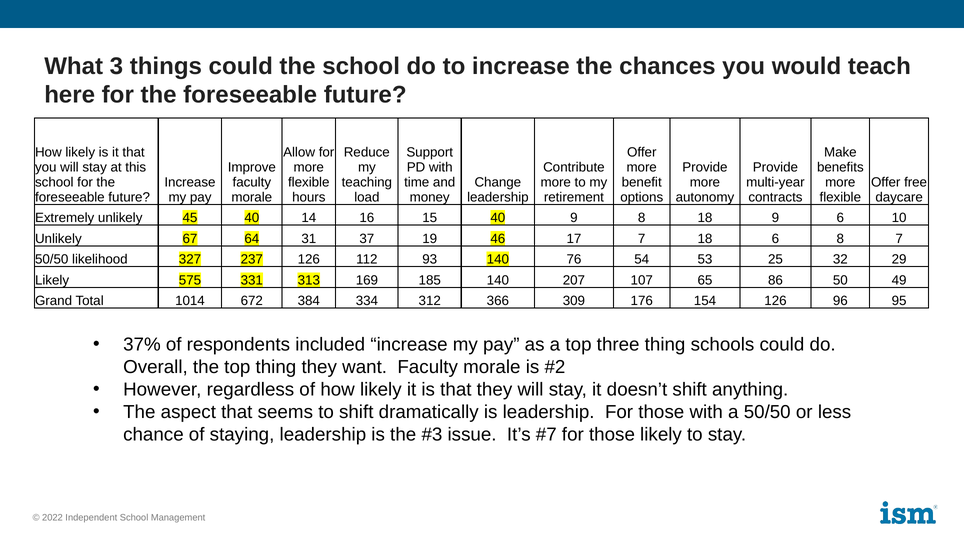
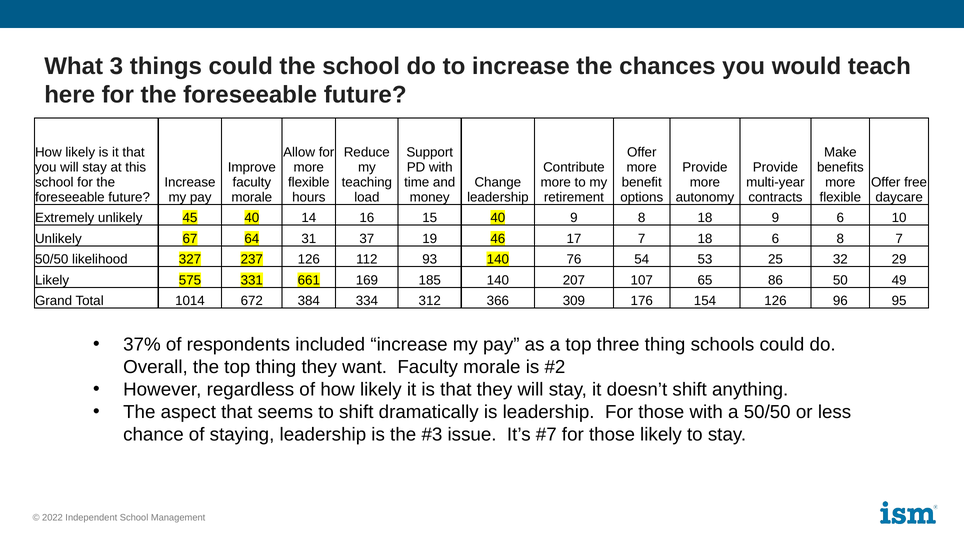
313: 313 -> 661 (309, 280)
